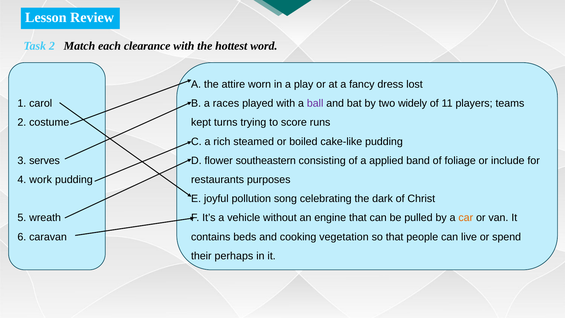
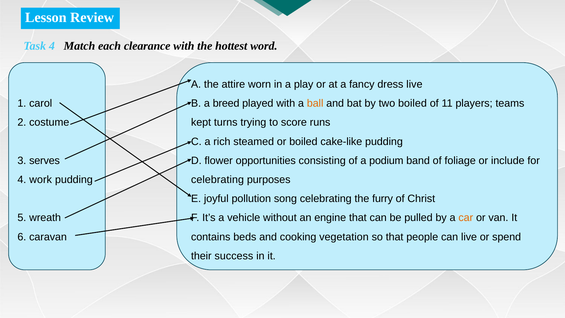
Task 2: 2 -> 4 (52, 46)
dress lost: lost -> live (414, 84)
races: races -> breed (226, 103)
ball colour: purple -> orange (315, 103)
two widely: widely -> boiled (412, 103)
southeastern: southeastern -> opportunities (266, 160)
applied: applied -> podium (386, 160)
restaurants: restaurants -> celebrating (217, 180)
dark: dark -> furry (383, 199)
perhaps: perhaps -> success (234, 256)
